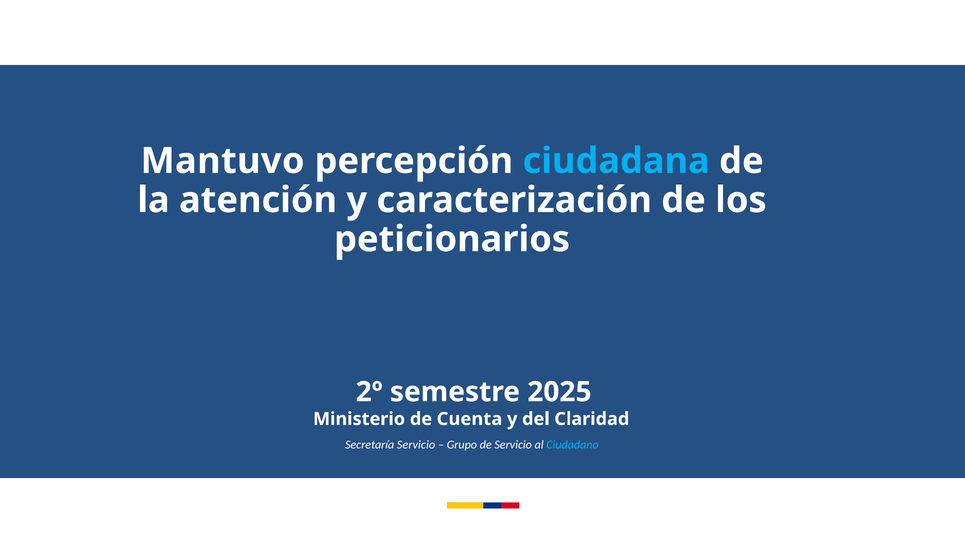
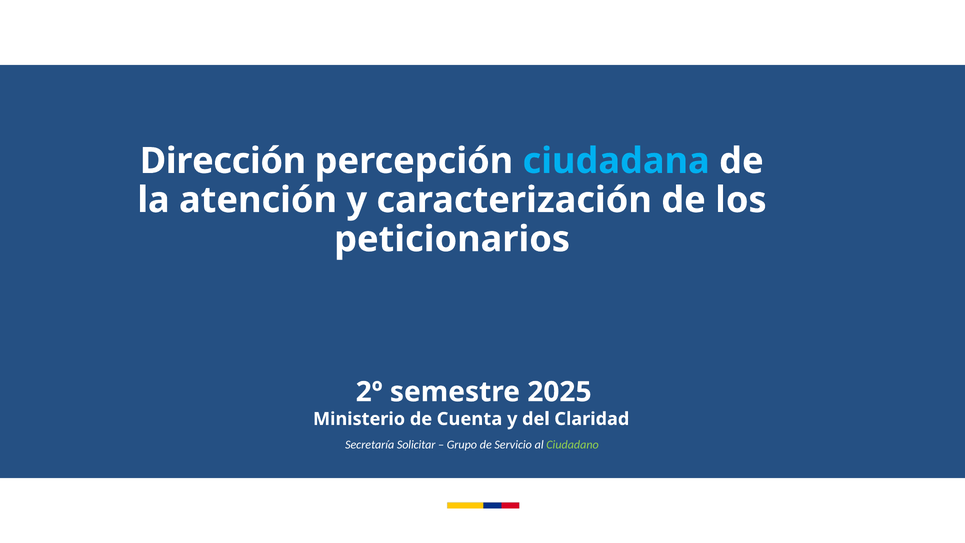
Mantuvo: Mantuvo -> Dirección (223, 161)
Secretaría Servicio: Servicio -> Solicitar (416, 444)
Ciudadano colour: light blue -> light green (573, 444)
